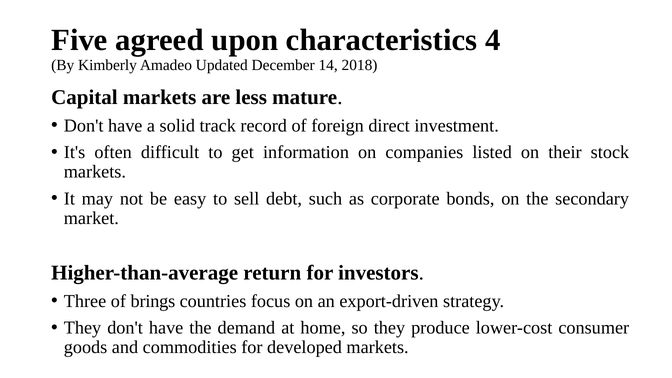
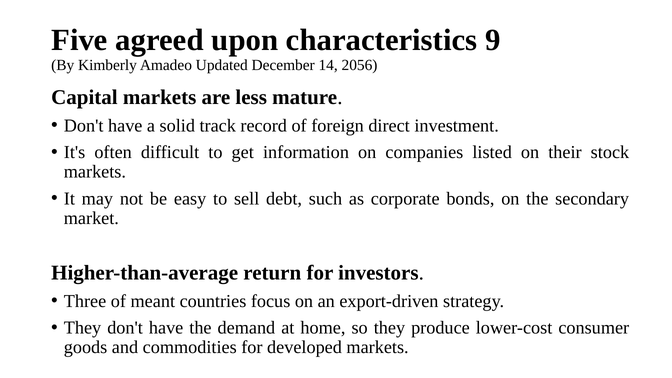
4: 4 -> 9 (493, 40)
2018: 2018 -> 2056 (360, 65)
brings: brings -> meant (153, 301)
